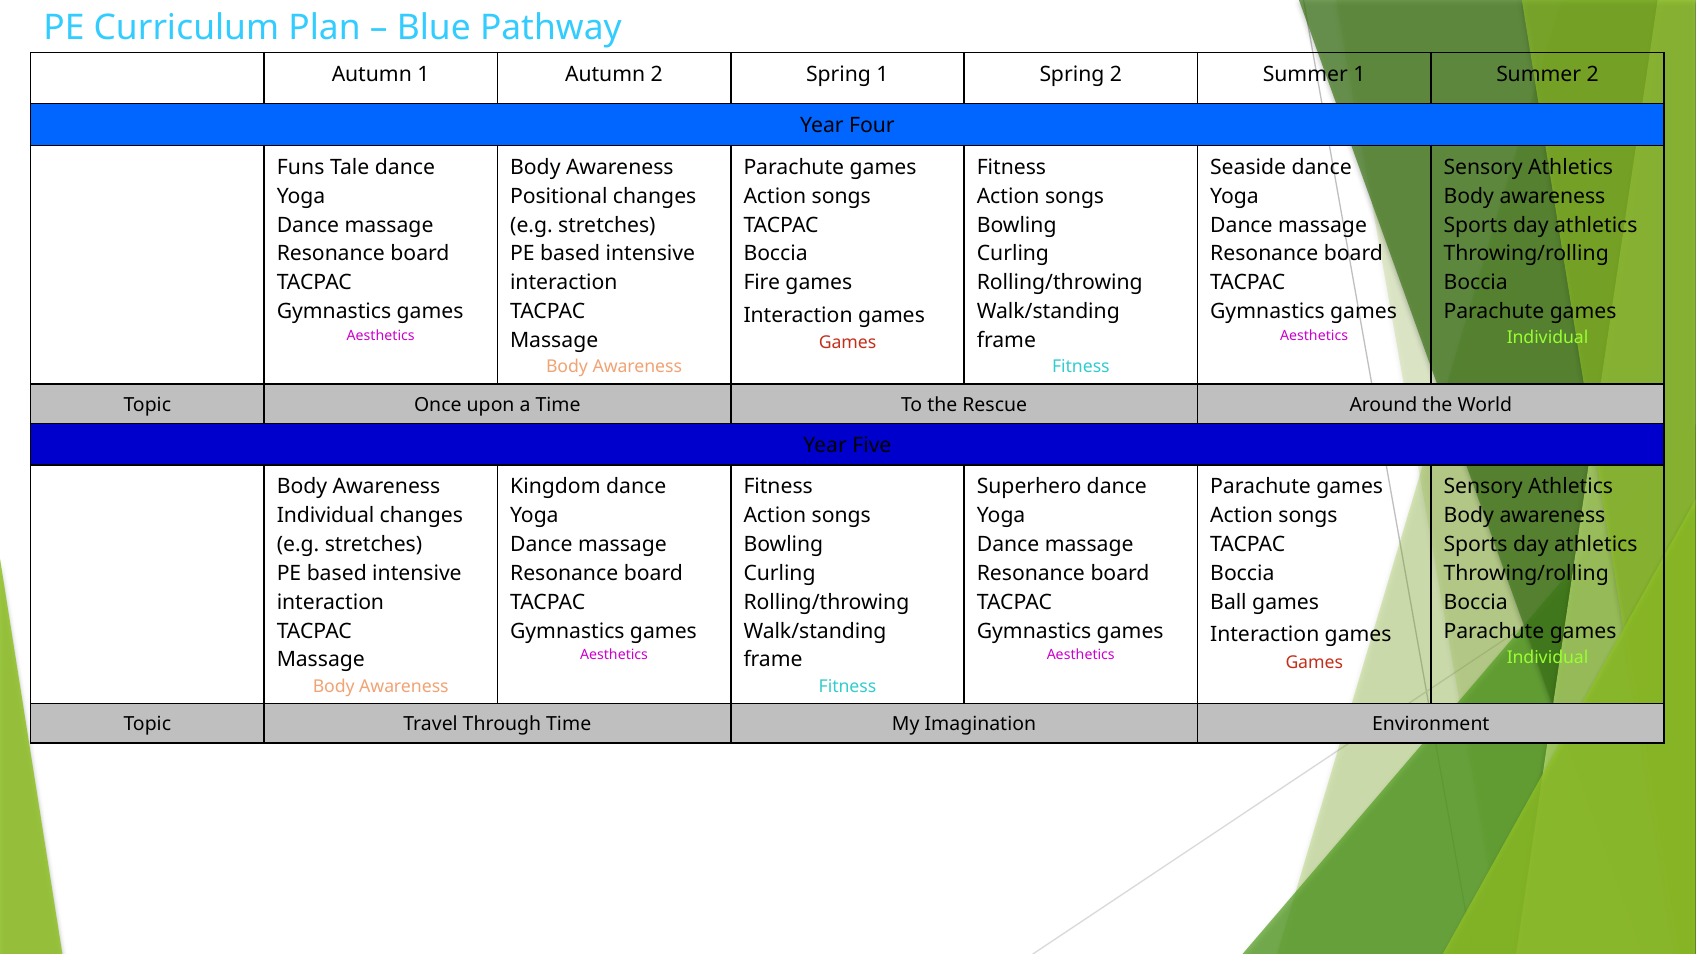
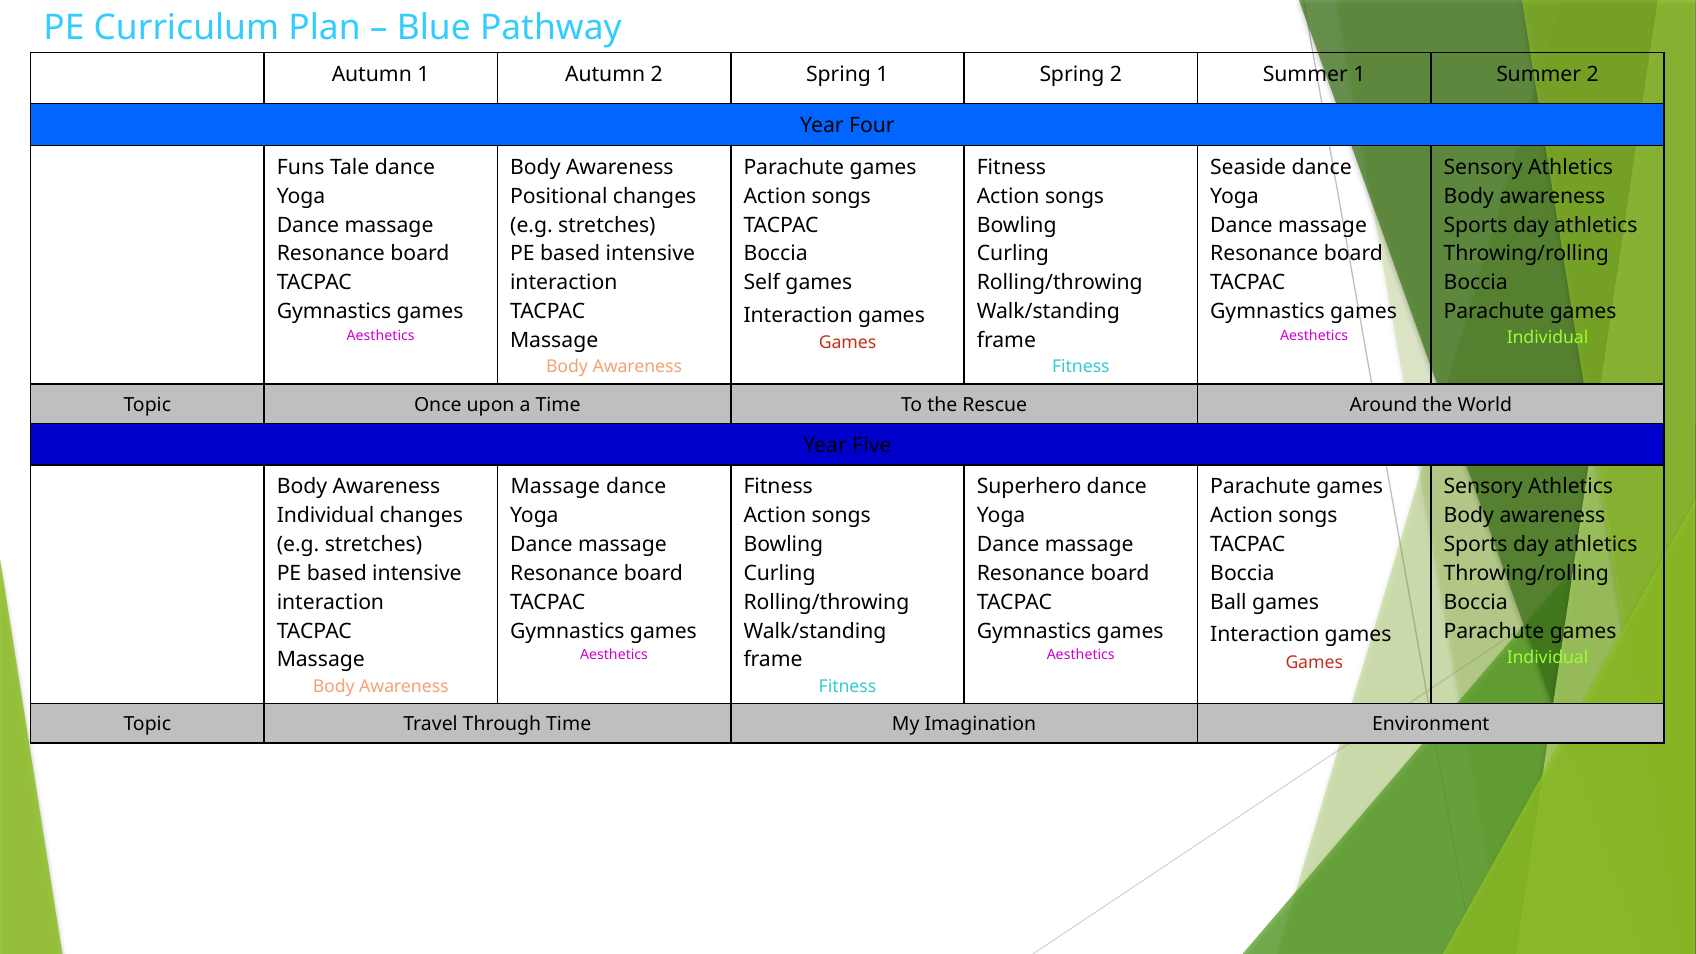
Fire: Fire -> Self (762, 283)
Kingdom: Kingdom -> Massage (555, 487)
